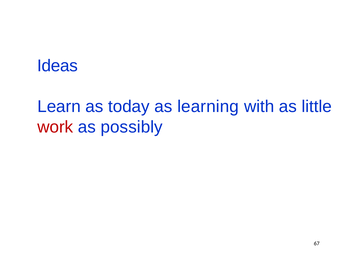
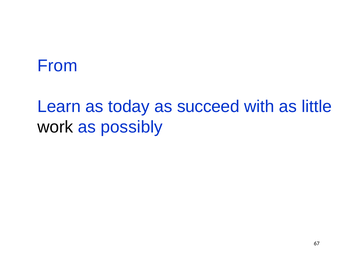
Ideas: Ideas -> From (57, 66)
learning: learning -> succeed (208, 107)
work colour: red -> black (55, 127)
